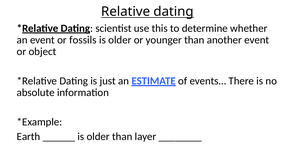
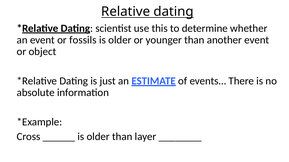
Earth: Earth -> Cross (29, 137)
